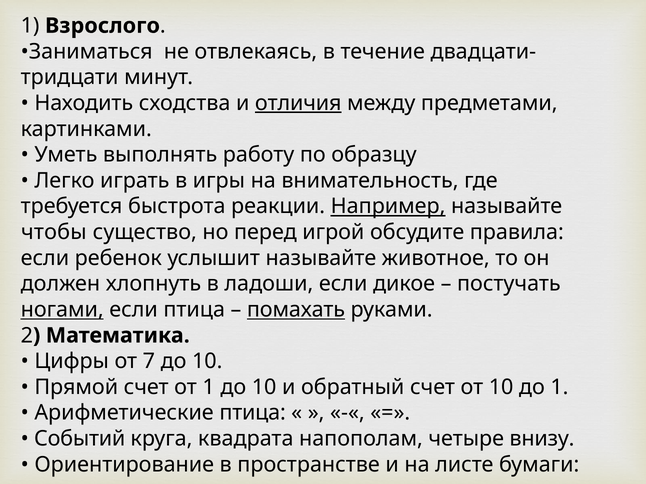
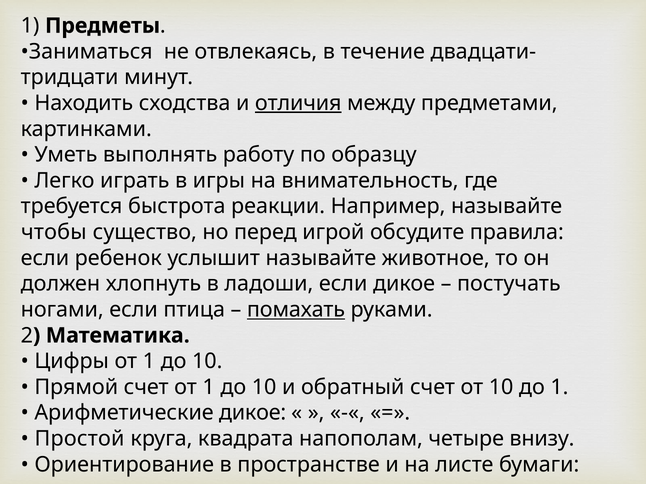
Взрослого: Взрослого -> Предметы (103, 26)
Например underline: present -> none (388, 207)
ногами underline: present -> none (62, 310)
Цифры от 7: 7 -> 1 (149, 362)
Арифметические птица: птица -> дикое (253, 413)
Событий: Событий -> Простой (80, 439)
